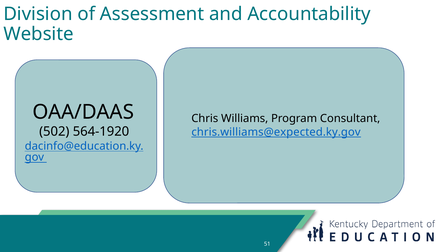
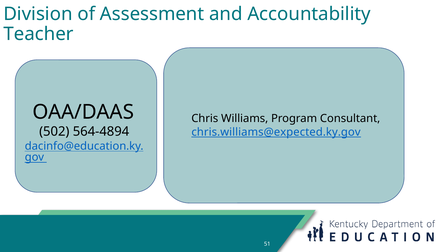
Website: Website -> Teacher (39, 34)
564-1920: 564-1920 -> 564-4894 (101, 132)
